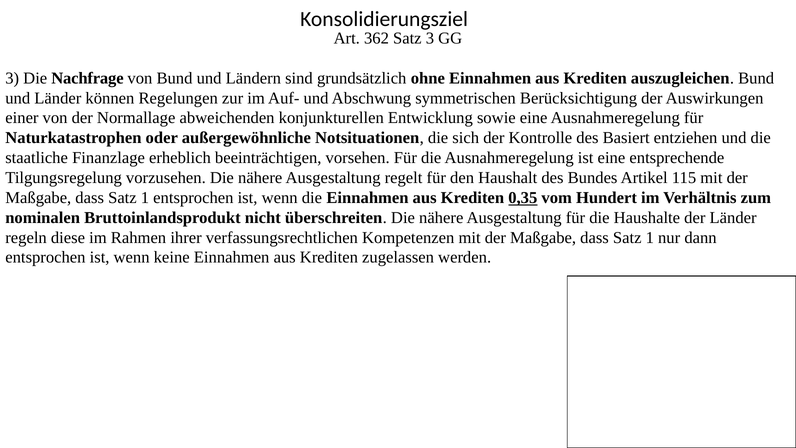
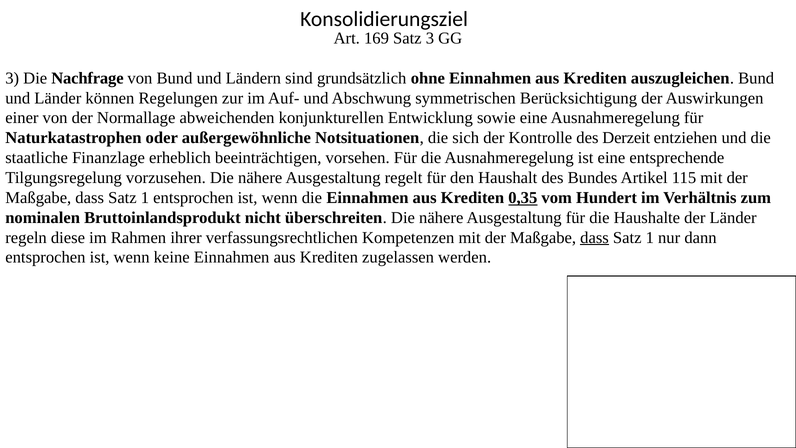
362: 362 -> 169 (376, 38)
Basiert: Basiert -> Derzeit (626, 138)
dass underline: none -> present (595, 237)
